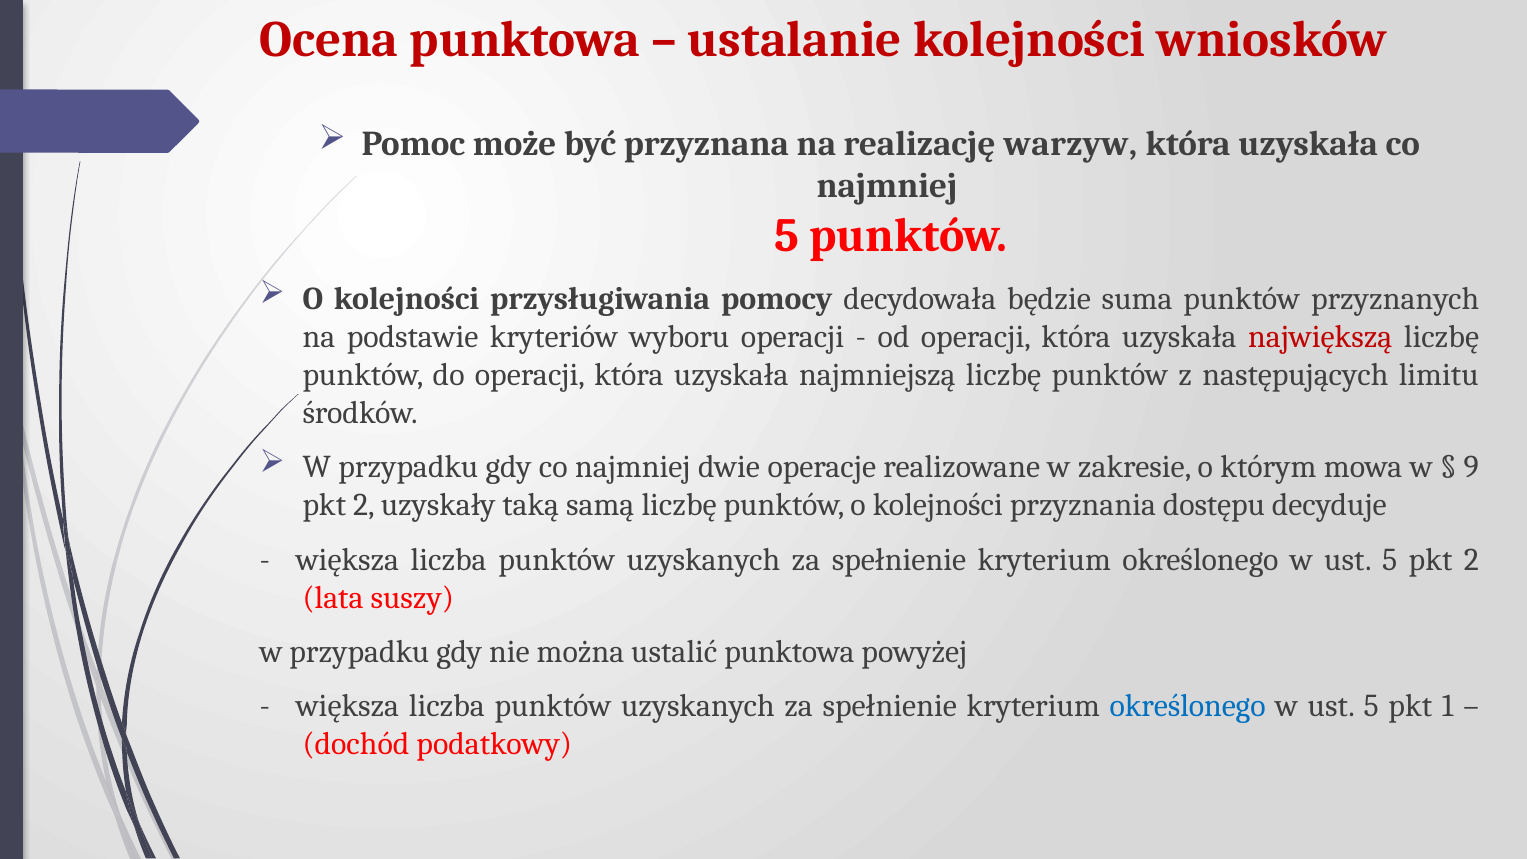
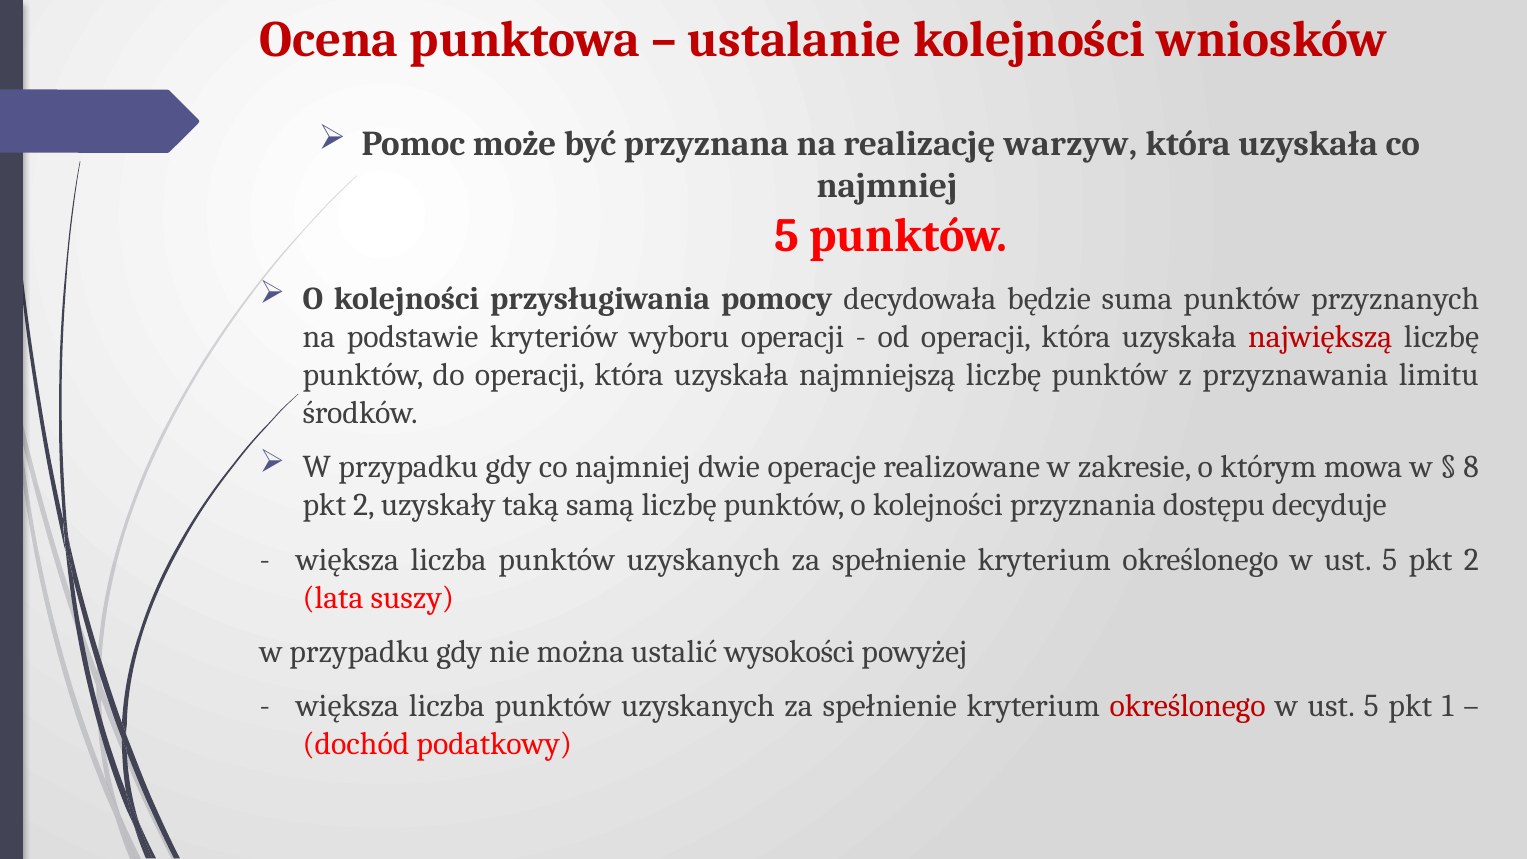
następujących: następujących -> przyznawania (1295, 375)
9: 9 -> 8 (1471, 467)
ustalić punktowa: punktowa -> wysokości (790, 652)
określonego colour: blue -> red (1188, 706)
